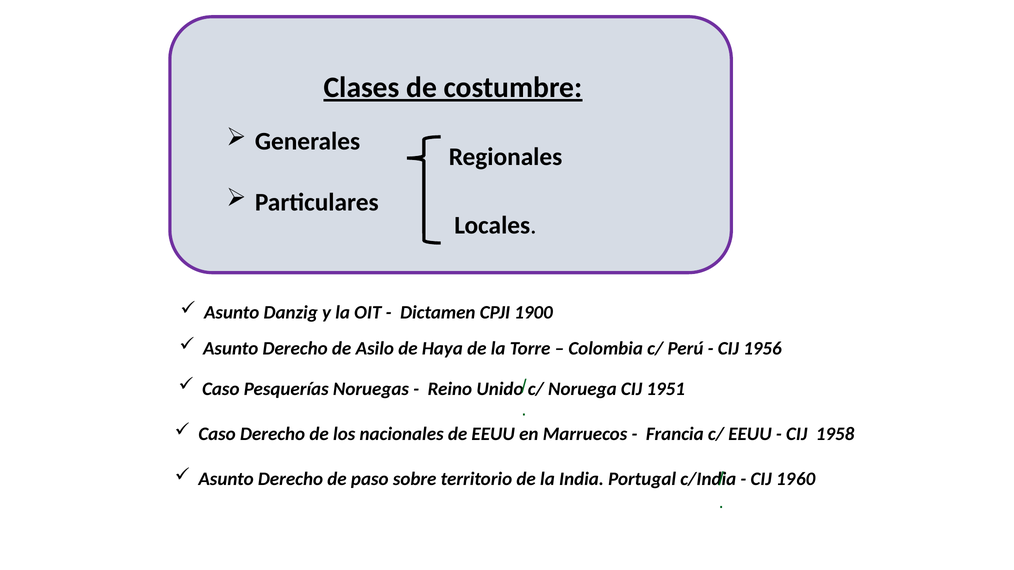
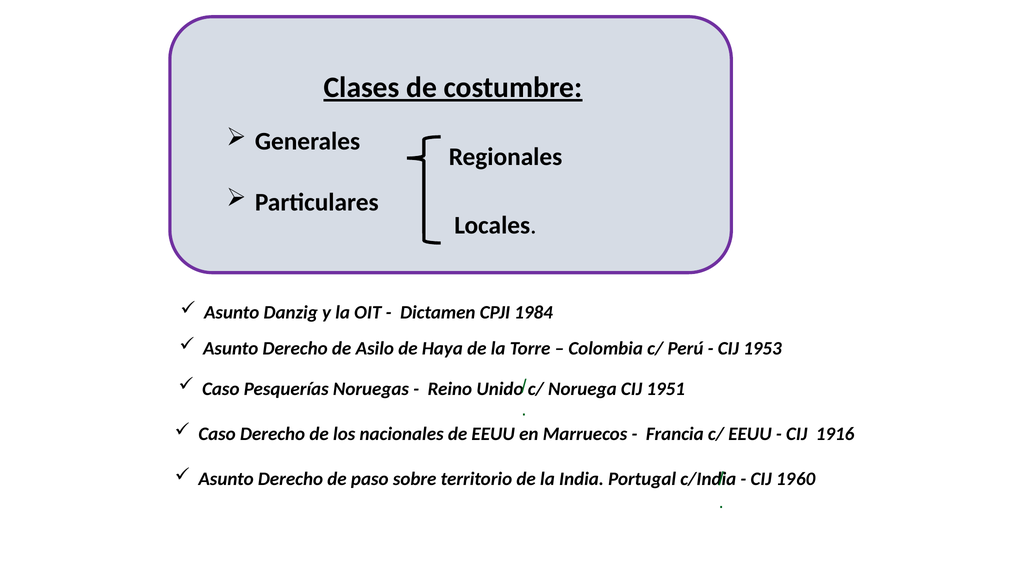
1900: 1900 -> 1984 (534, 313)
1956: 1956 -> 1953 (762, 349)
1958: 1958 -> 1916 (835, 434)
